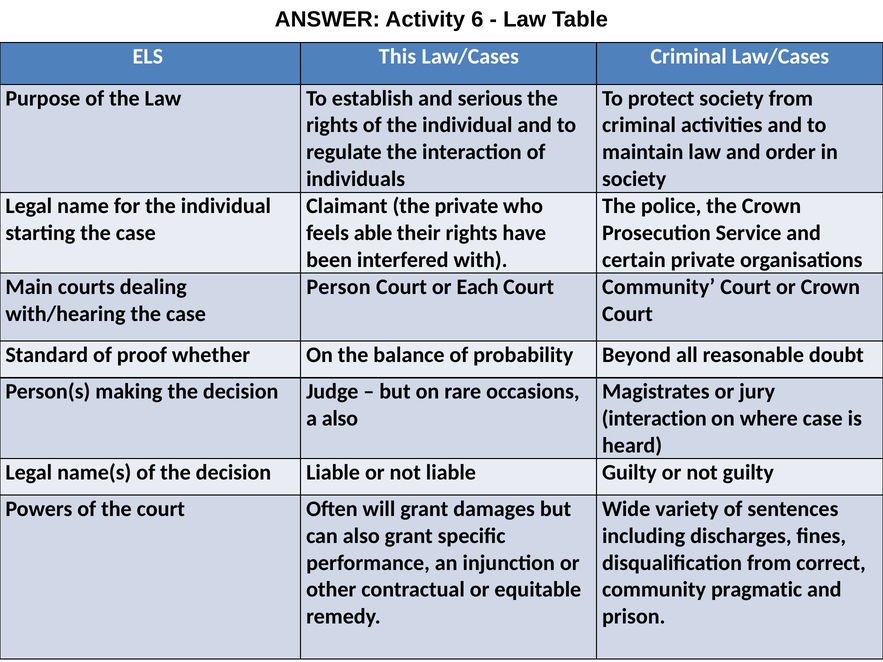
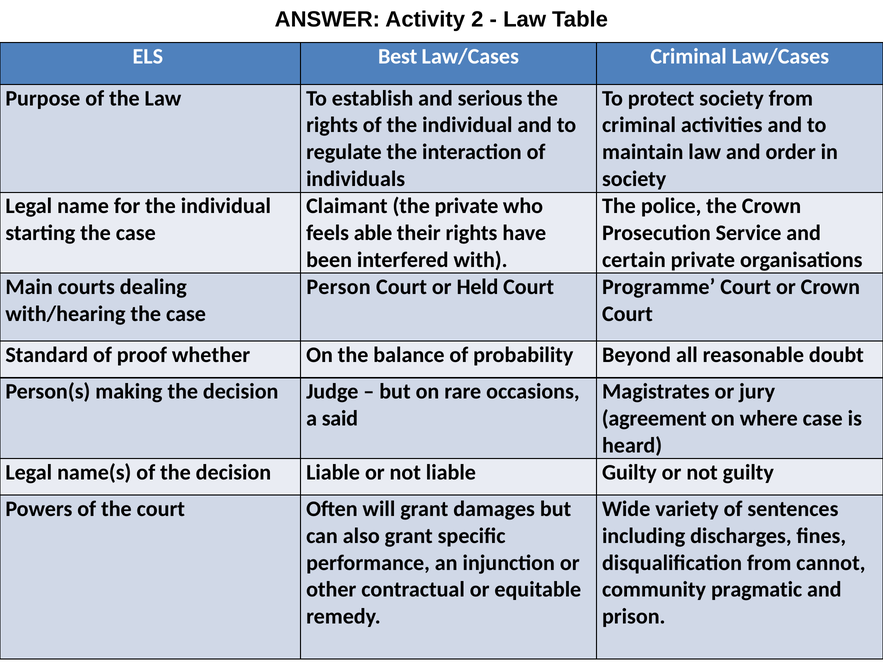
6: 6 -> 2 (477, 19)
This: This -> Best (398, 56)
Each: Each -> Held (478, 287)
Court Community: Community -> Programme (659, 287)
a also: also -> said (340, 419)
interaction: interaction -> agreement (654, 419)
correct: correct -> cannot (831, 563)
